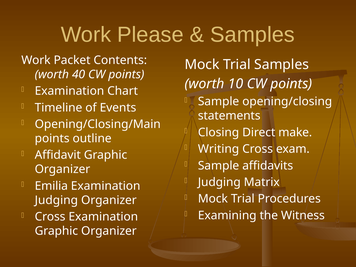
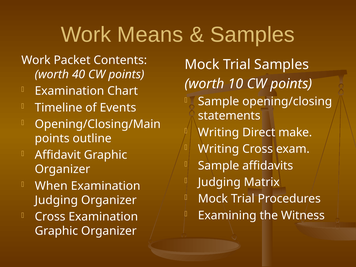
Please: Please -> Means (150, 35)
Closing: Closing -> Writing (219, 132)
Emilia: Emilia -> When (51, 186)
